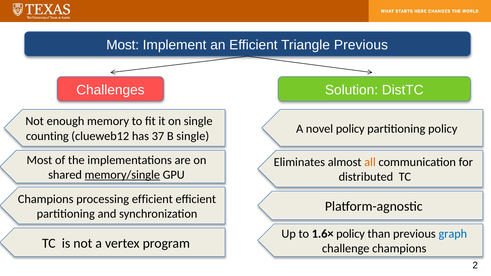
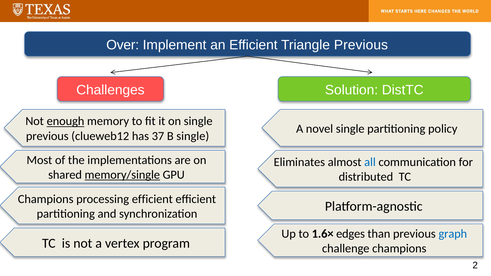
Most: Most -> Over (123, 45)
enough underline: none -> present (65, 121)
novel policy: policy -> single (350, 129)
counting: counting -> previous (47, 136)
all colour: orange -> blue (370, 162)
1.6× policy: policy -> edges (351, 234)
